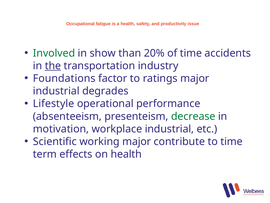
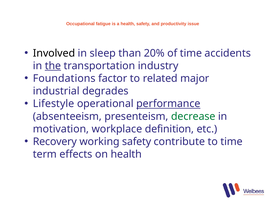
Involved colour: green -> black (54, 53)
show: show -> sleep (103, 53)
ratings: ratings -> related (160, 78)
performance underline: none -> present (168, 103)
workplace industrial: industrial -> definition (169, 129)
Scientific: Scientific -> Recovery (55, 141)
working major: major -> safety (137, 141)
